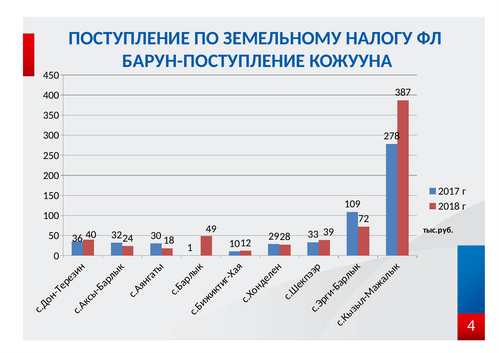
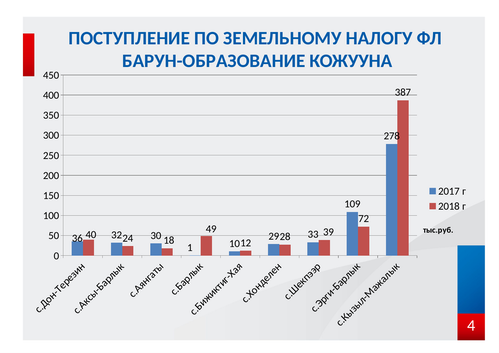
БАРУН-ПОСТУПЛЕНИЕ: БАРУН-ПОСТУПЛЕНИЕ -> БАРУН-ОБРАЗОВАНИЕ (214, 61)
